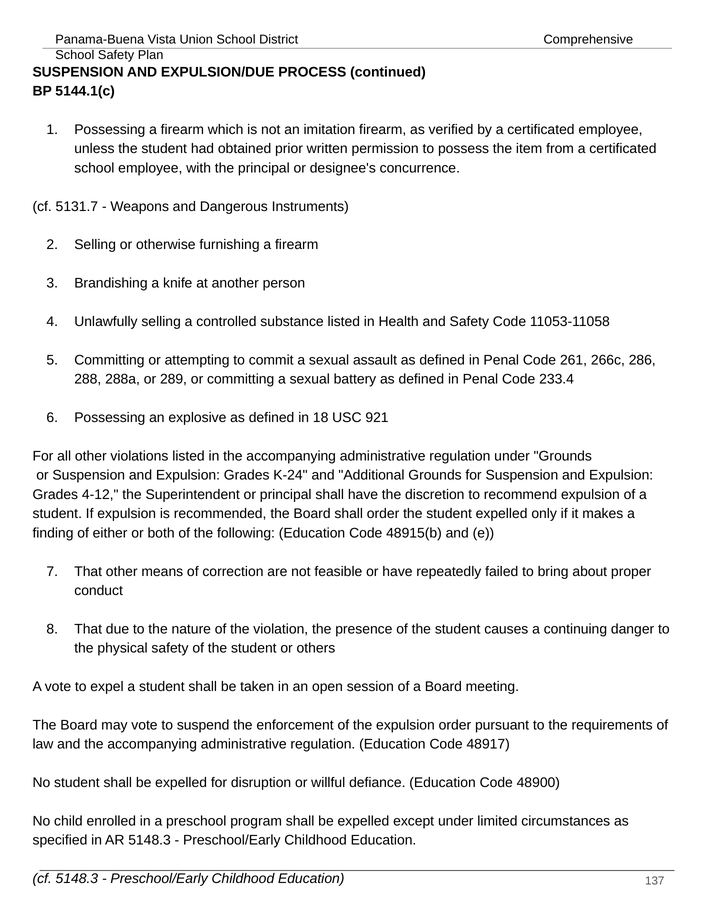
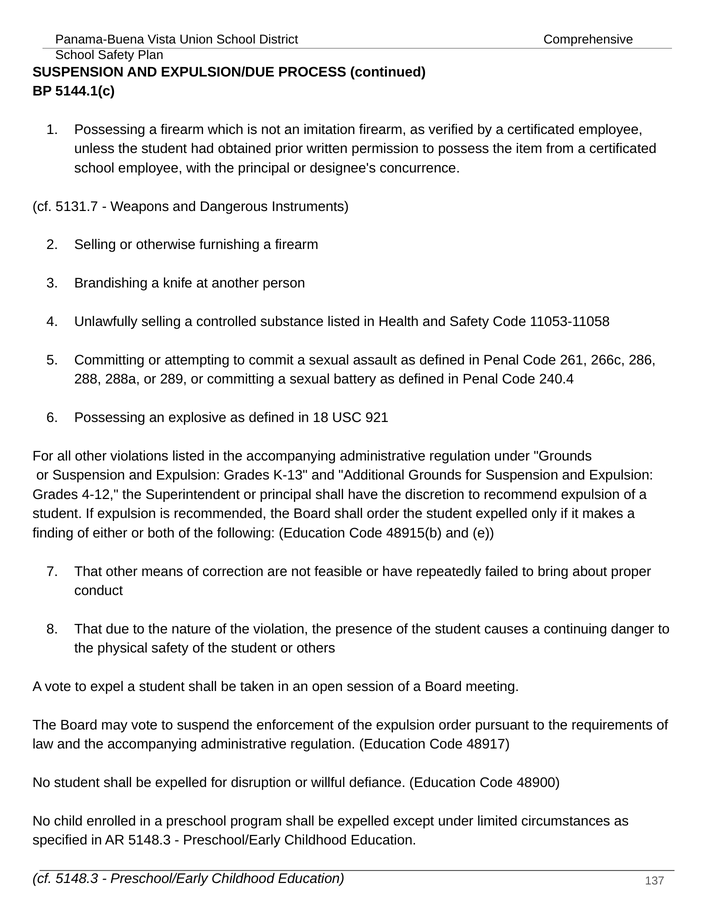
233.4: 233.4 -> 240.4 (557, 379)
K-24: K-24 -> K-13 (290, 475)
